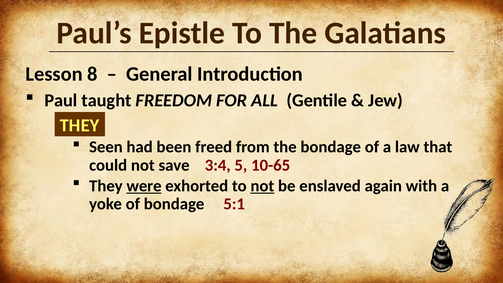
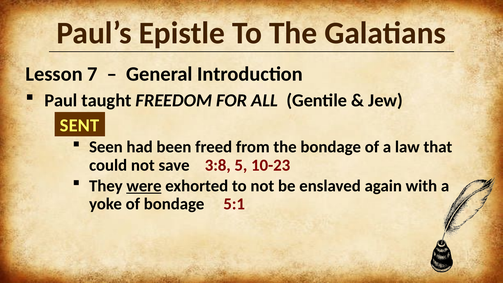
8: 8 -> 7 (92, 74)
THEY: THEY -> SENT (80, 125)
3:4: 3:4 -> 3:8 (218, 165)
10-65: 10-65 -> 10-23 (271, 165)
not underline: present -> none (262, 186)
